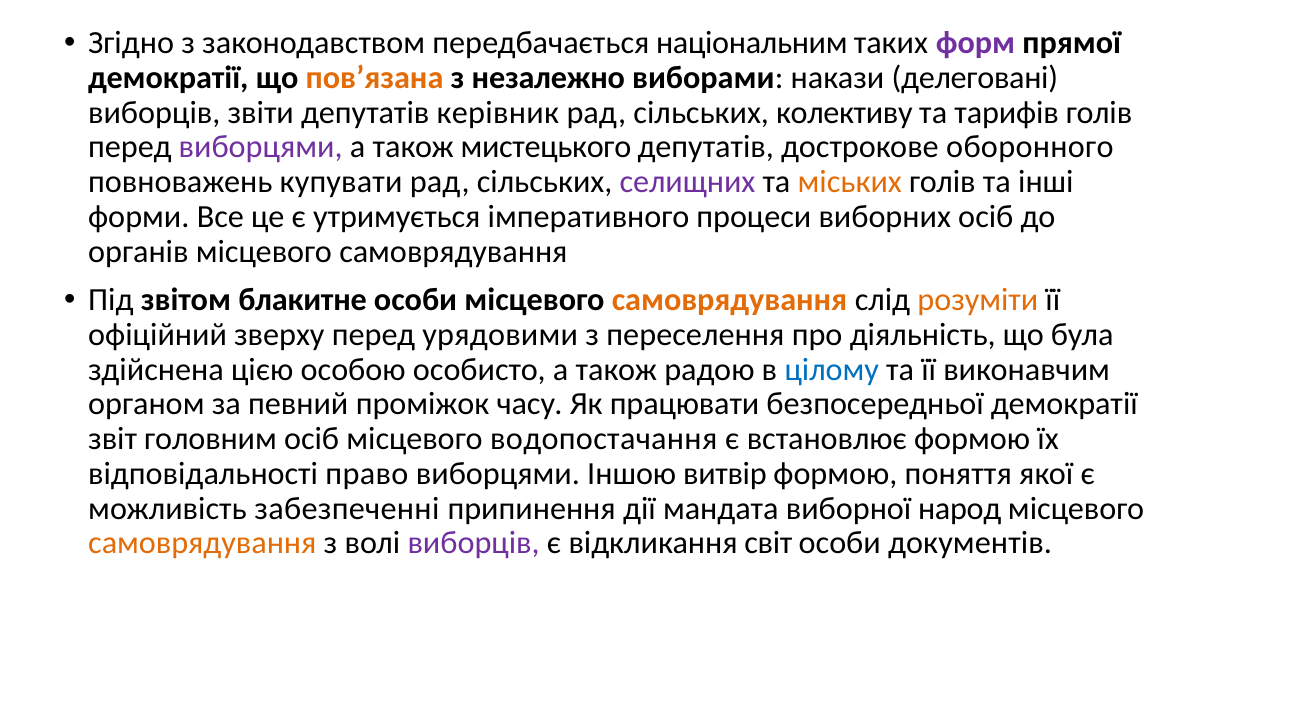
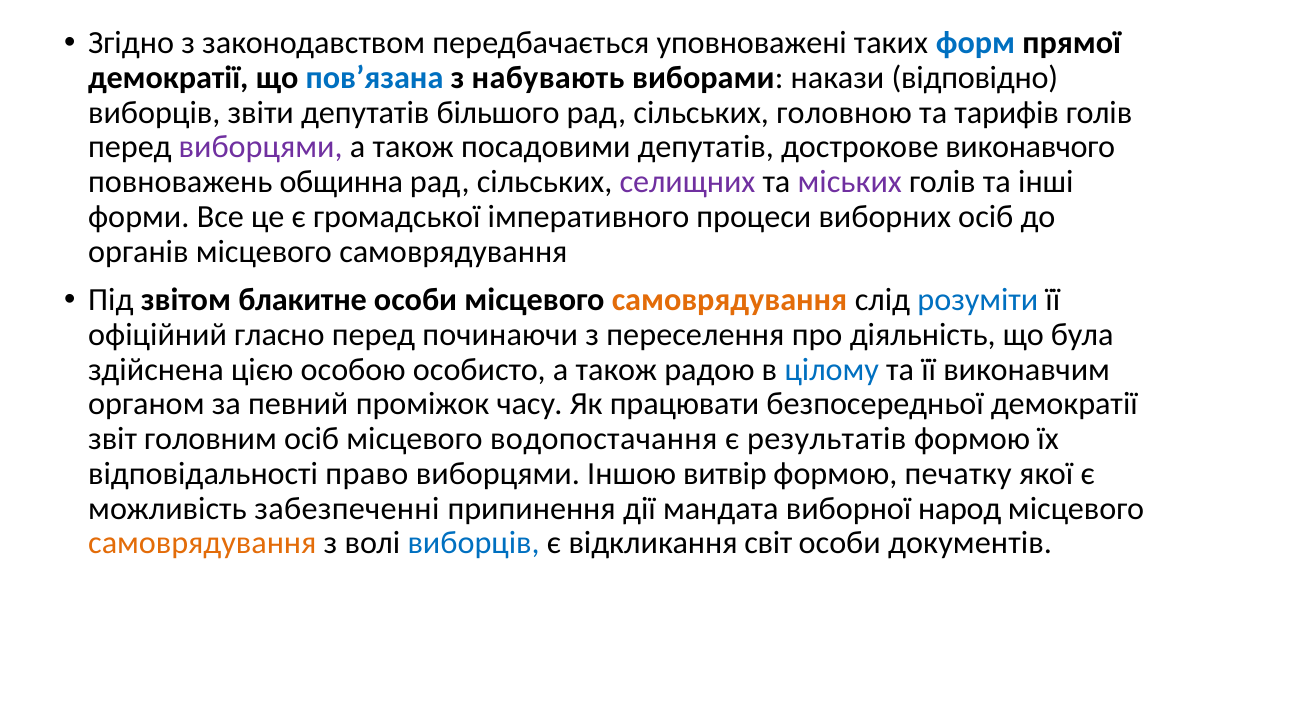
національним: національним -> уповноважені (752, 43)
форм colour: purple -> blue (976, 43)
пов’язана colour: orange -> blue (375, 78)
незалежно: незалежно -> набувають (548, 78)
делеговані: делеговані -> відповідно (975, 78)
керівник: керівник -> більшого (498, 112)
колективу: колективу -> головною (844, 112)
мистецького: мистецького -> посадовими (546, 147)
оборонного: оборонного -> виконавчого (1030, 147)
купувати: купувати -> общинна (341, 182)
міських colour: orange -> purple (850, 182)
утримується: утримується -> громадської (397, 217)
розуміти colour: orange -> blue (978, 300)
зверху: зверху -> гласно (279, 335)
урядовими: урядовими -> починаючи (500, 335)
встановлює: встановлює -> результатів (827, 439)
поняття: поняття -> печатку (958, 474)
виборців colour: purple -> blue (474, 543)
